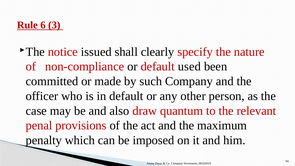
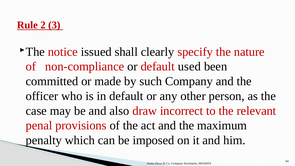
6: 6 -> 2 (43, 25)
quantum: quantum -> incorrect (182, 111)
